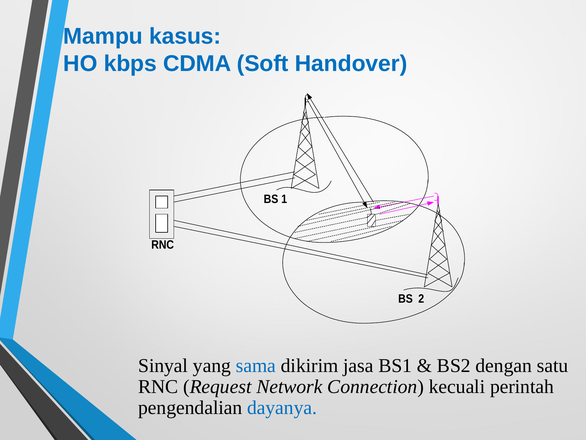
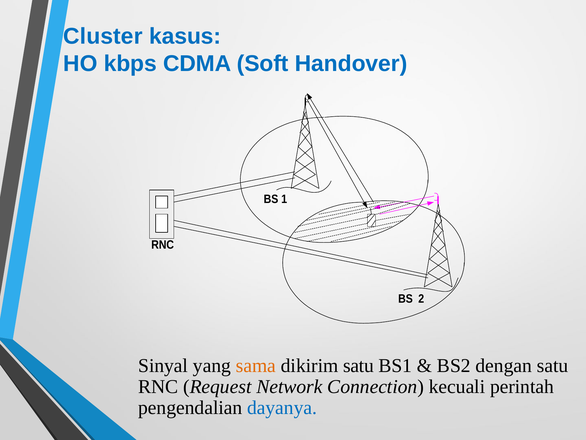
Mampu: Mampu -> Cluster (103, 36)
sama colour: blue -> orange (256, 365)
dikirim jasa: jasa -> satu (358, 365)
